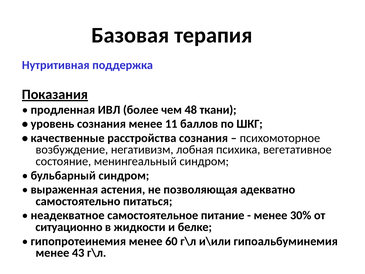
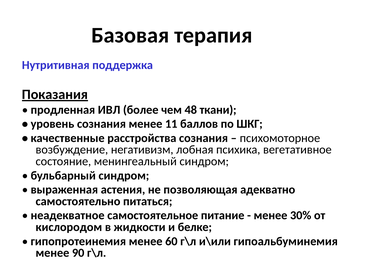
ситуационно: ситуационно -> кислородом (69, 227)
43: 43 -> 90 (78, 253)
